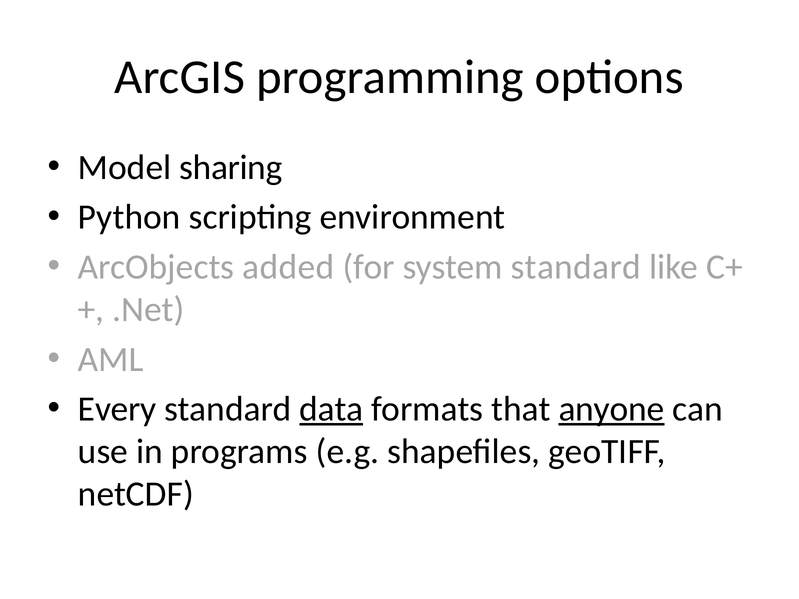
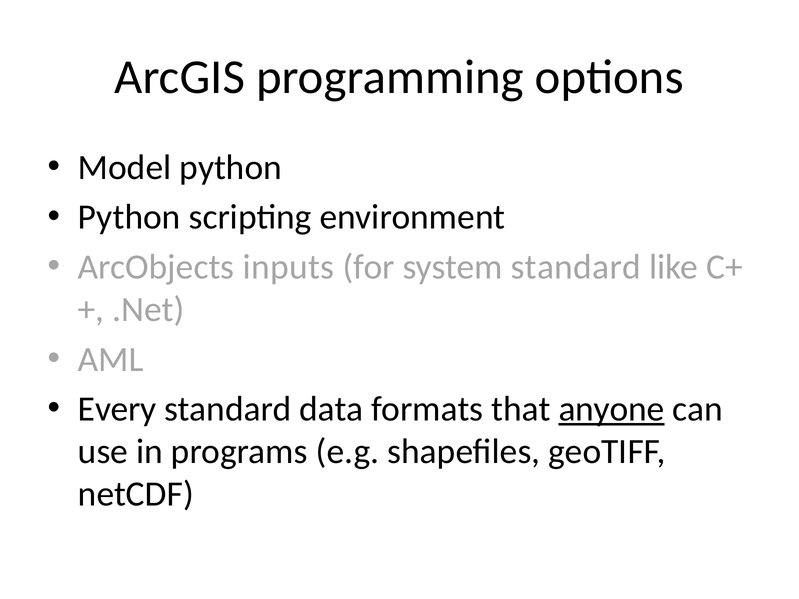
Model sharing: sharing -> python (231, 168)
added: added -> inputs (288, 267)
data underline: present -> none (331, 409)
